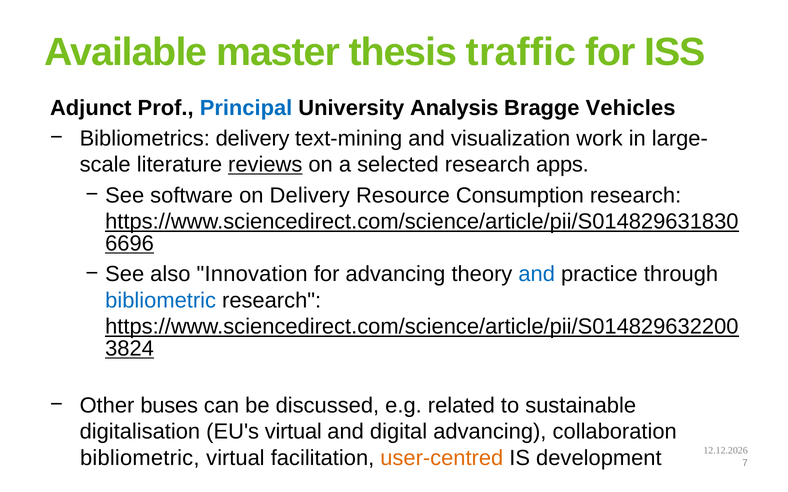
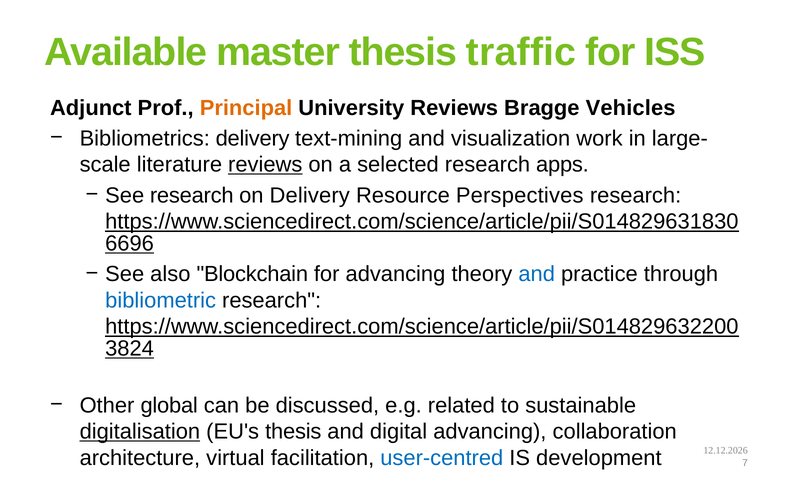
Principal colour: blue -> orange (246, 108)
University Analysis: Analysis -> Reviews (454, 108)
See software: software -> research (192, 195)
Consumption: Consumption -> Perspectives (520, 195)
Innovation: Innovation -> Blockchain (252, 274)
buses: buses -> global (169, 406)
digitalisation underline: none -> present (140, 432)
EU's virtual: virtual -> thesis (293, 432)
bibliometric: bibliometric -> architecture (140, 458)
user-centred colour: orange -> blue (442, 458)
